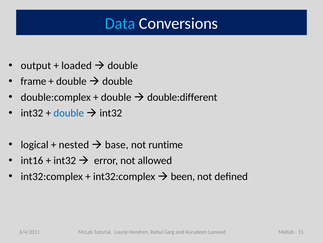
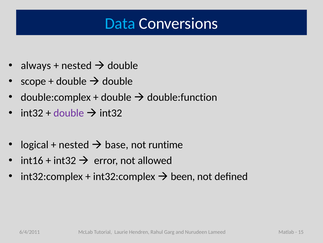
output: output -> always (36, 65)
loaded: loaded -> nested (77, 65)
frame: frame -> scope (33, 81)
double:different: double:different -> double:function (182, 97)
double colour: blue -> purple (69, 113)
